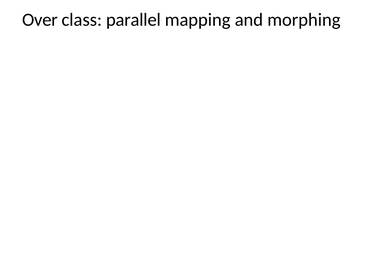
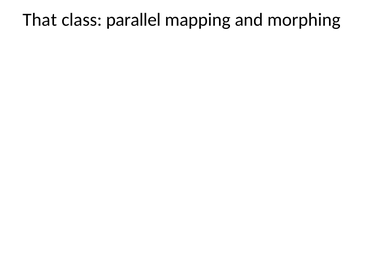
Over: Over -> That (40, 20)
